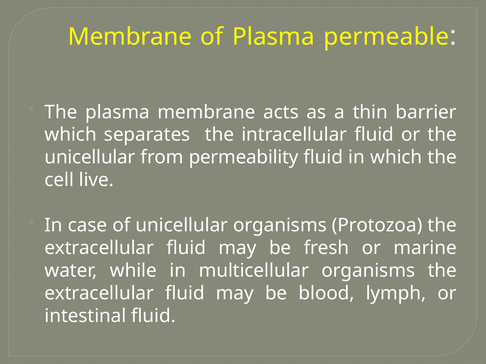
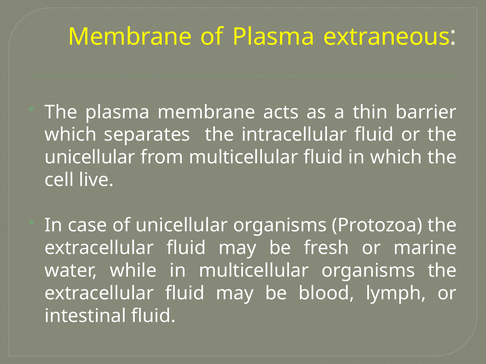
permeable: permeable -> extraneous (387, 37)
from permeability: permeability -> multicellular (244, 158)
